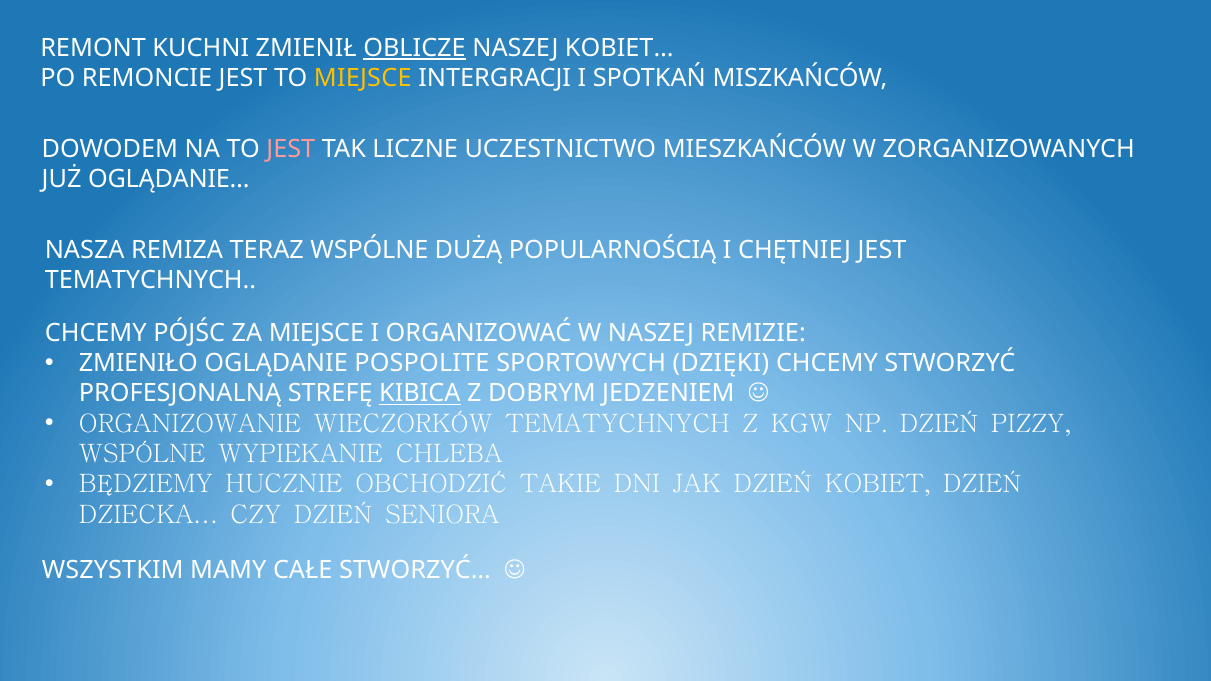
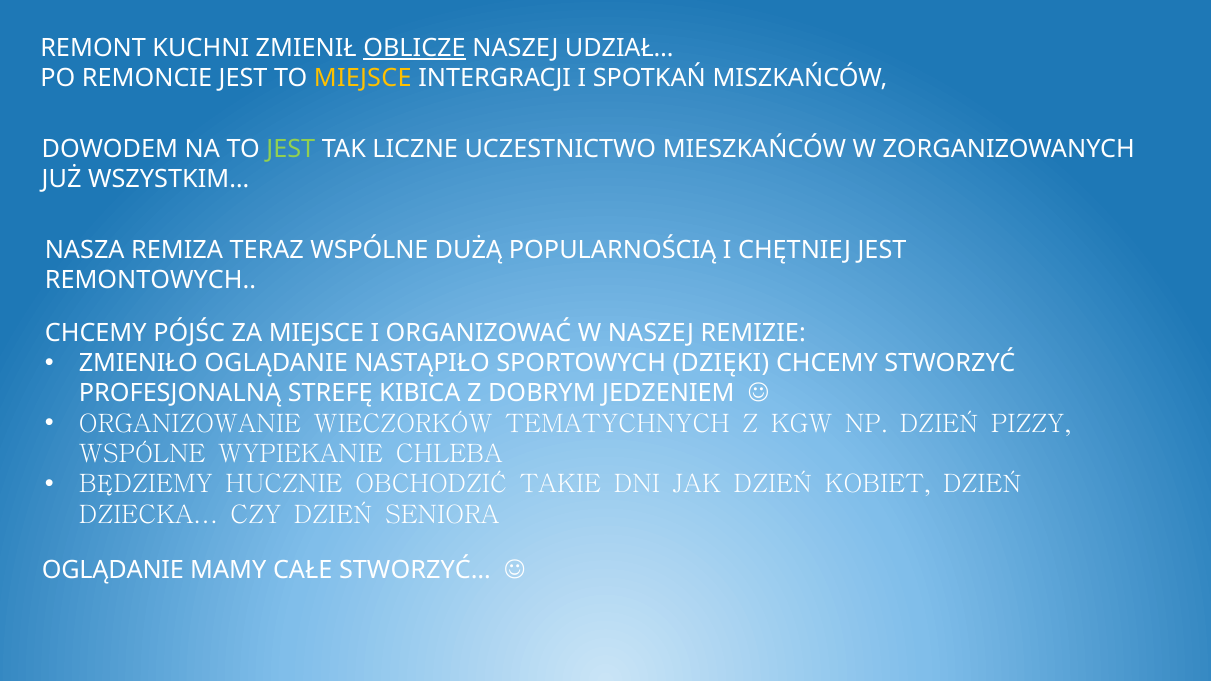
KOBIET…: KOBIET… -> UDZIAŁ… (619, 48)
JEST colour: pink -> light green (291, 149)
OGLĄDANIE…: OGLĄDANIE… -> WSZYSTKIM… (169, 180)
TEMATYCHNYCH: TEMATYCHNYCH -> REMONTOWYCH (150, 280)
POSPOLITE: POSPOLITE -> NASTĄPIŁO (422, 363)
KIBICA underline: present -> none (420, 394)
WSZYSTKIM: WSZYSTKIM -> OGLĄDANIE (113, 571)
